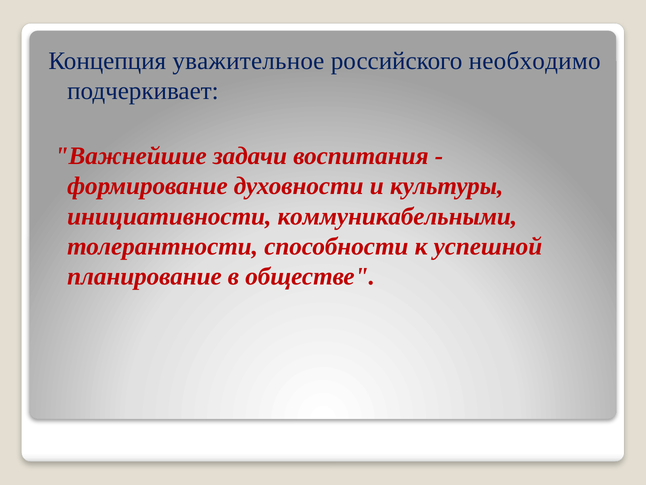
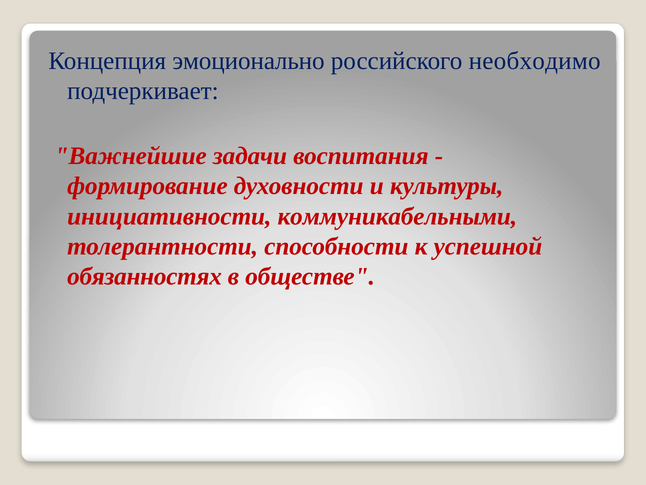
уважительное: уважительное -> эмоционально (249, 61)
планирование: планирование -> обязанностях (145, 276)
